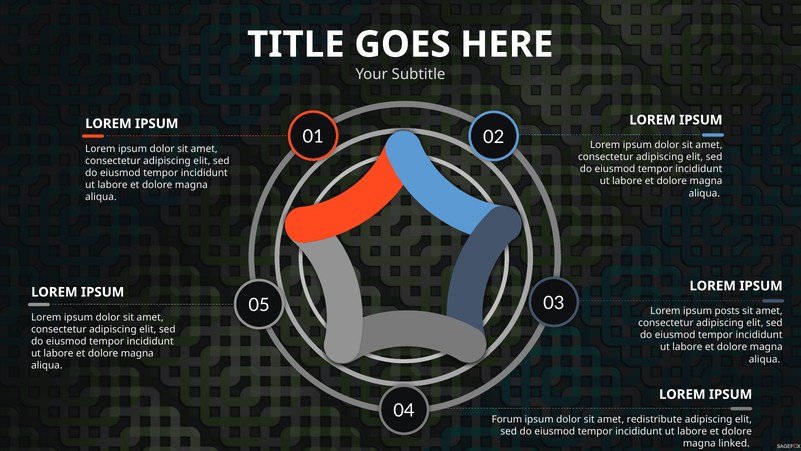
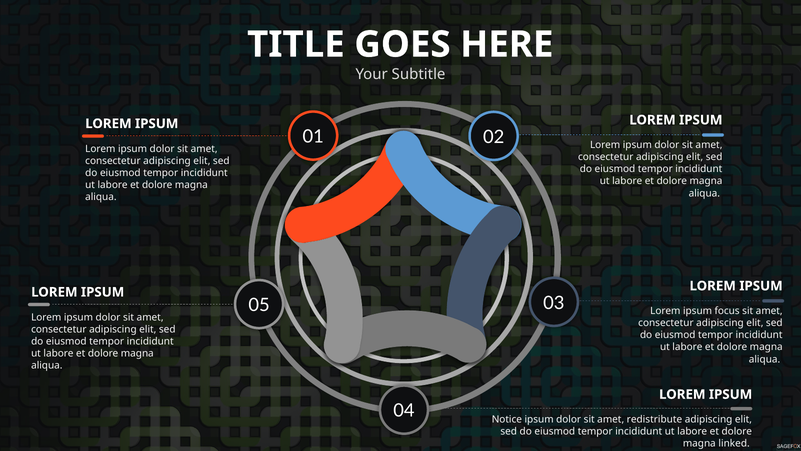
posts: posts -> focus (727, 311)
Forum: Forum -> Notice (507, 419)
